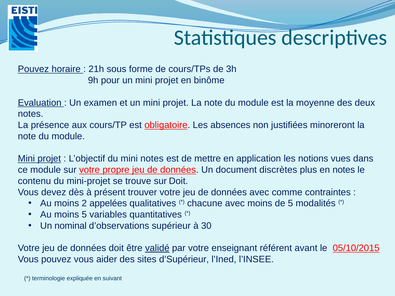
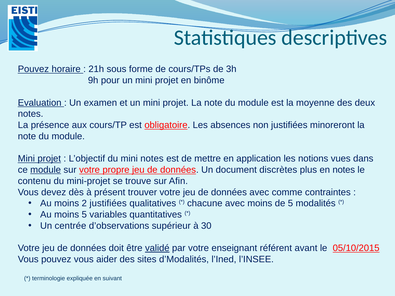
module underline: none -> present (46, 170)
sur Doit: Doit -> Afin (178, 181)
2 appelées: appelées -> justifiées (108, 204)
nominal: nominal -> centrée (70, 226)
d’Supérieur: d’Supérieur -> d’Modalités (184, 260)
